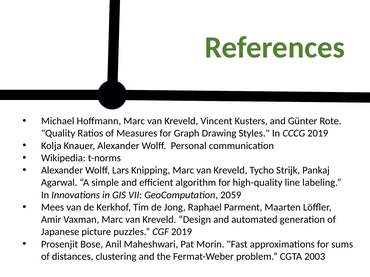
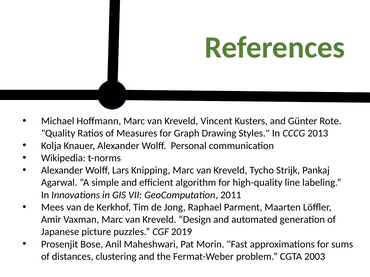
CCCG 2019: 2019 -> 2013 (318, 134)
2059: 2059 -> 2011 (231, 195)
